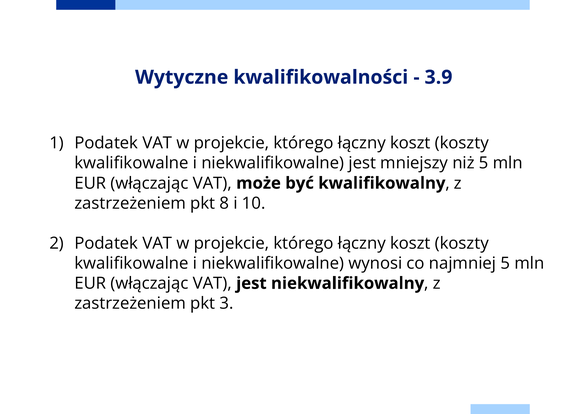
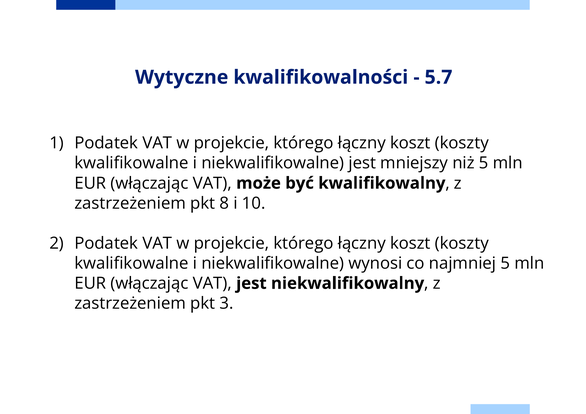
3.9: 3.9 -> 5.7 (438, 77)
